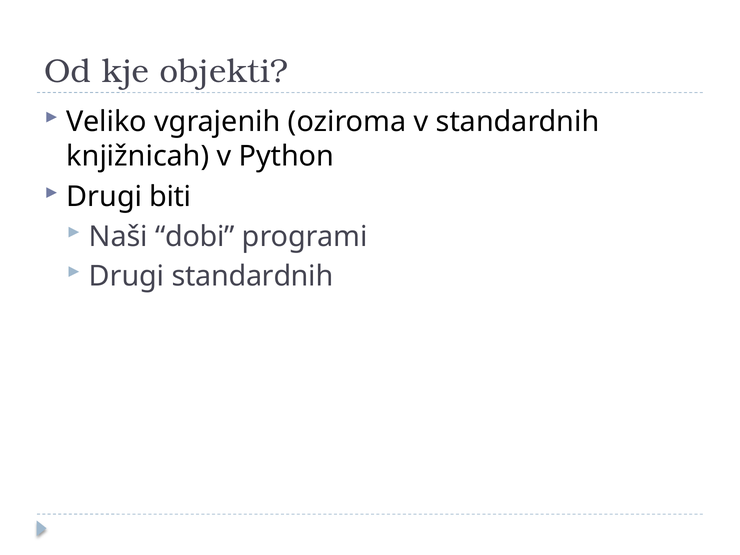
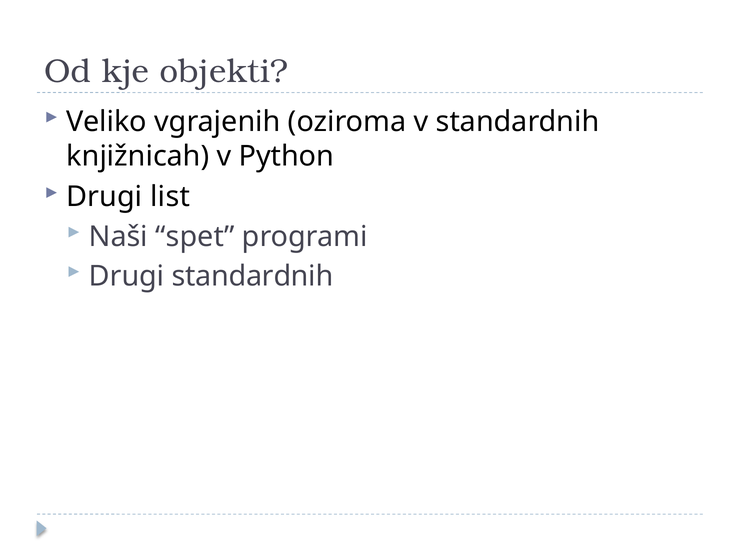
biti: biti -> list (170, 197)
dobi: dobi -> spet (195, 237)
